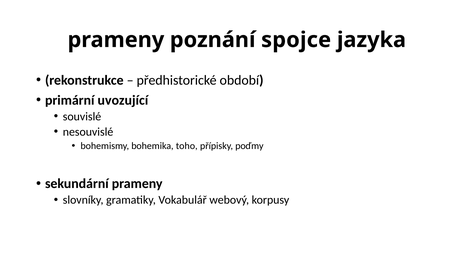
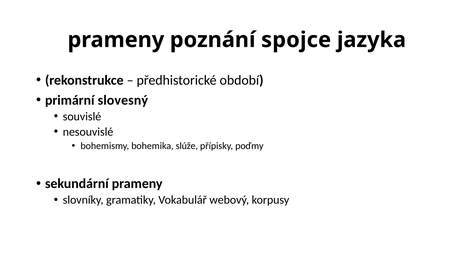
uvozující: uvozující -> slovesný (123, 100)
toho: toho -> slúže (187, 146)
